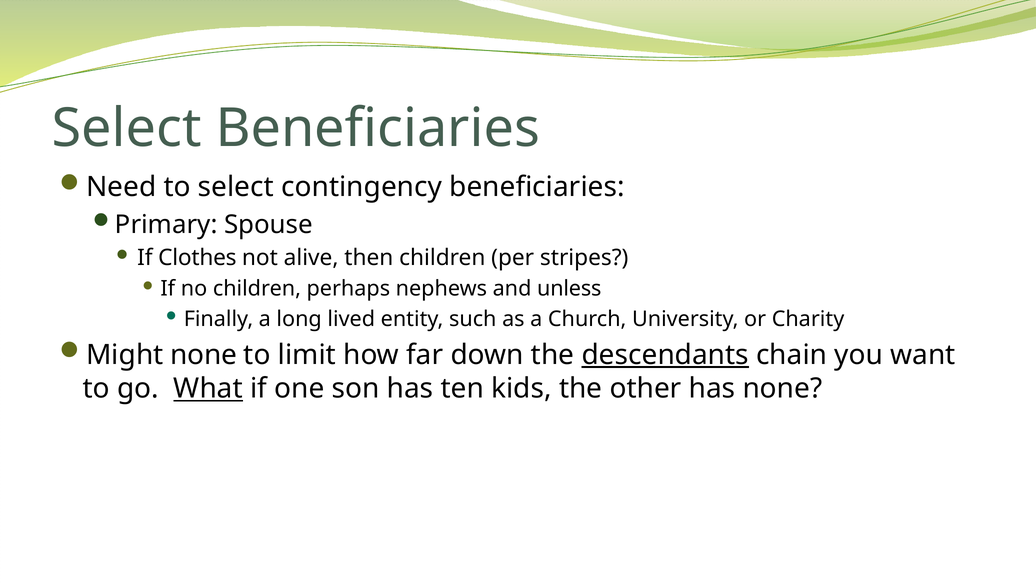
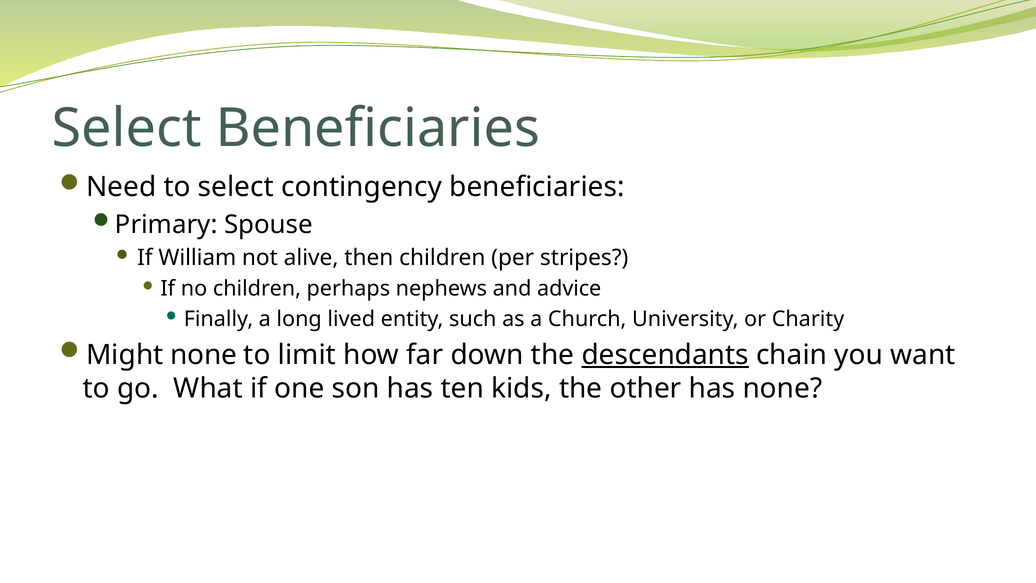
Clothes: Clothes -> William (197, 258)
unless: unless -> advice (569, 289)
What underline: present -> none (208, 388)
